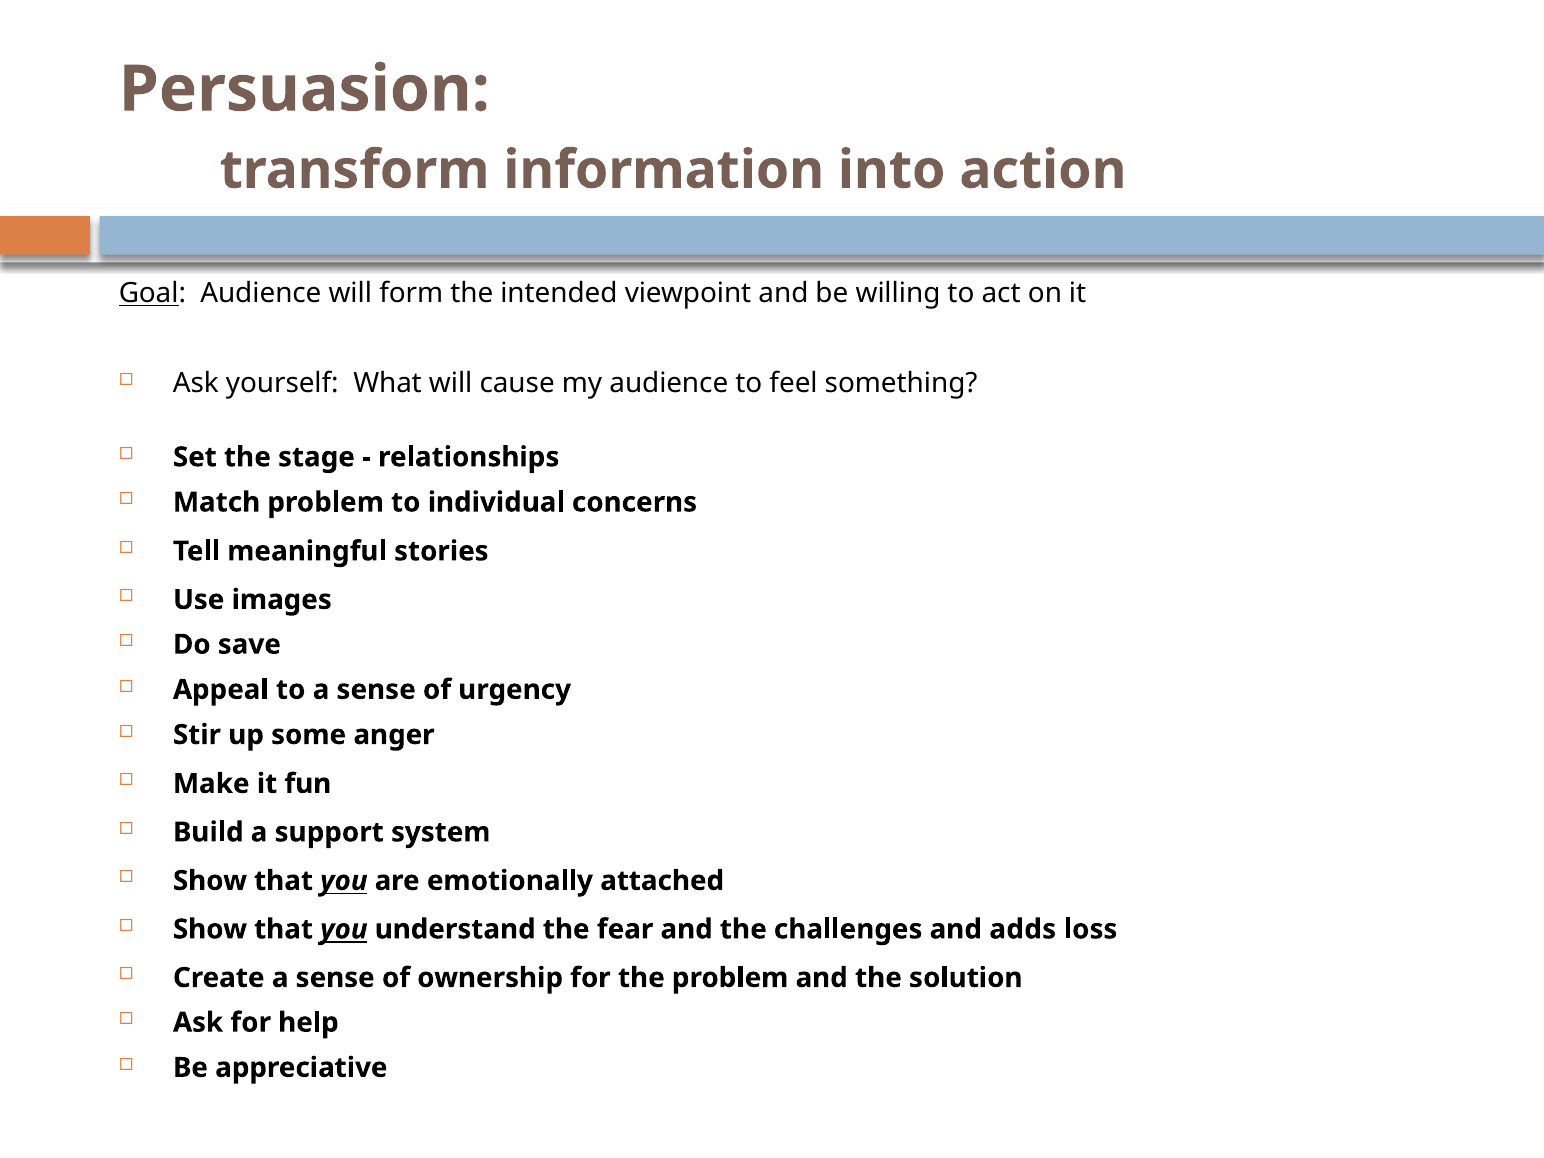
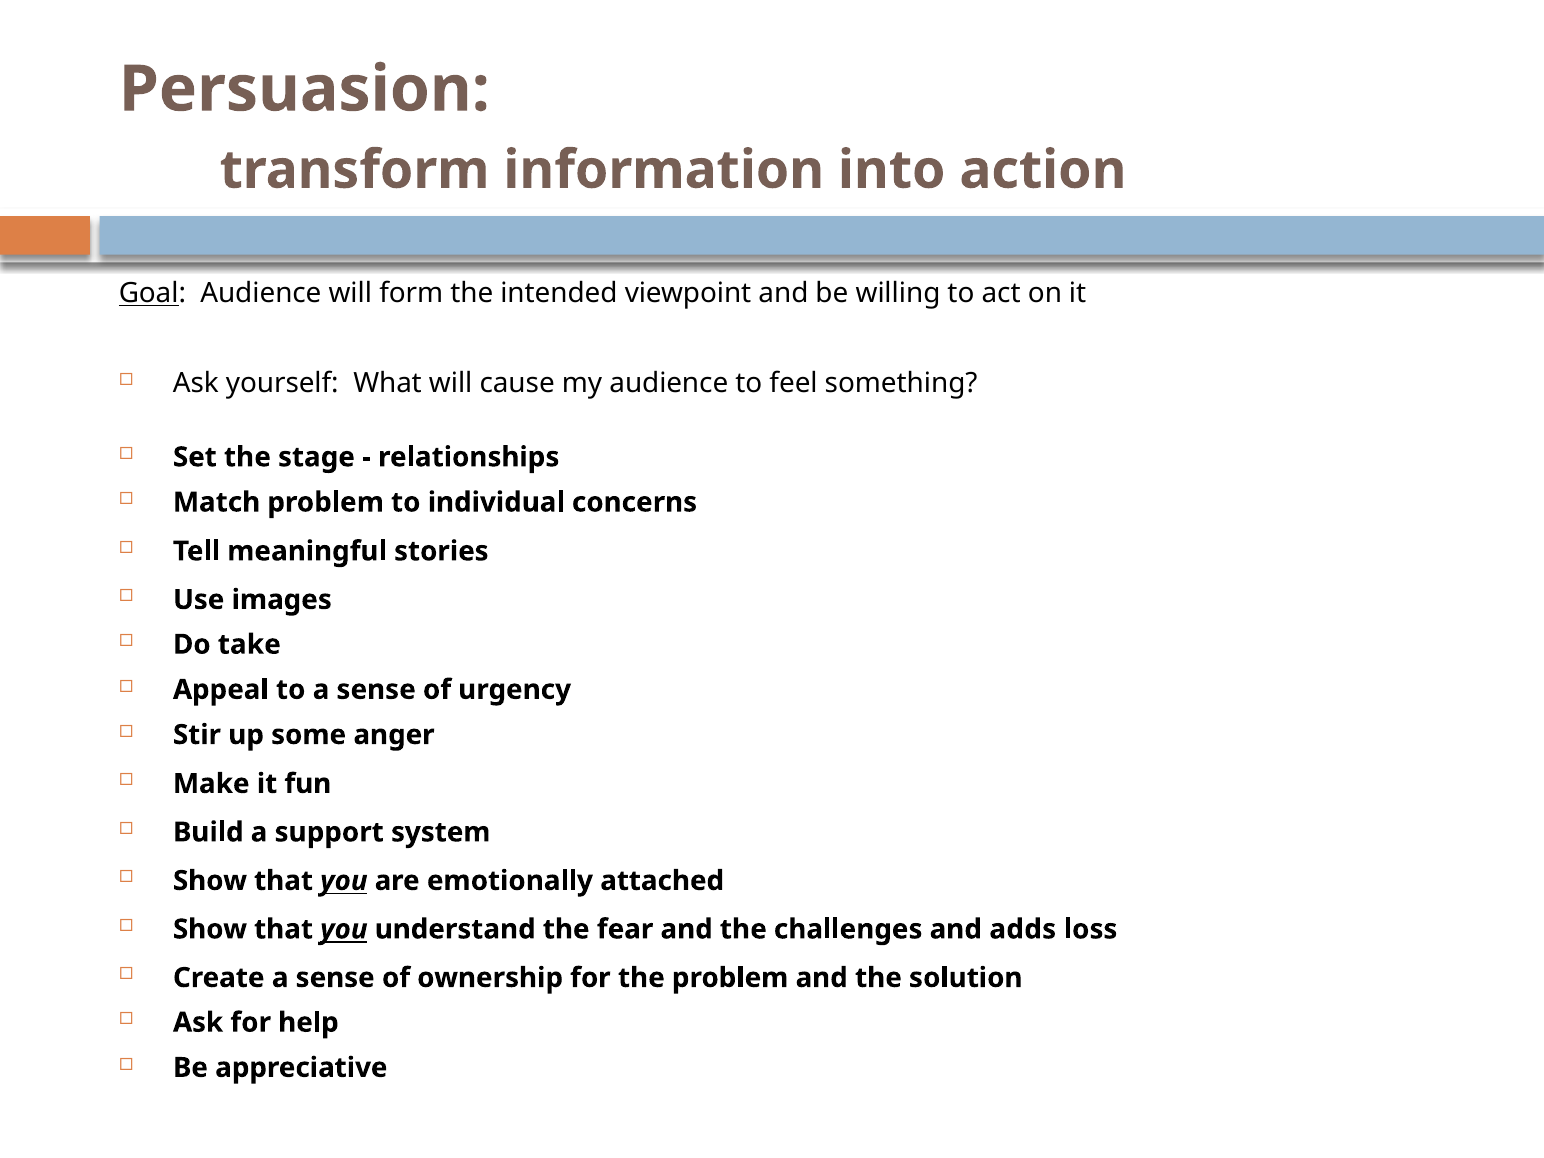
save: save -> take (249, 645)
